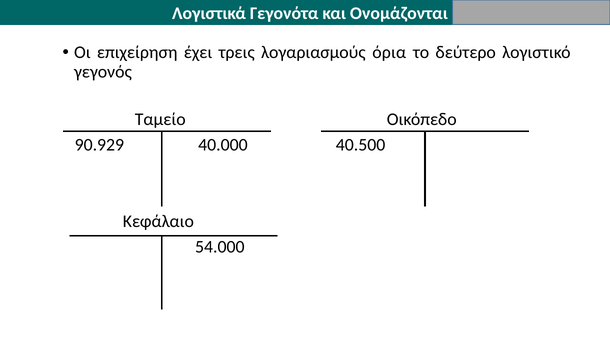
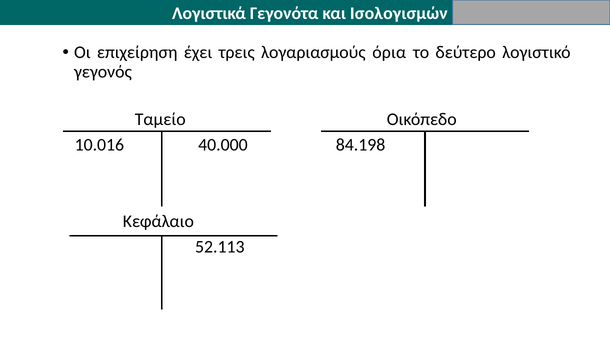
Ονομάζονται: Ονομάζονται -> Ισολογισμών (399, 13)
90.929: 90.929 -> 10.016 (99, 145)
40.500: 40.500 -> 84.198 (361, 145)
54.000: 54.000 -> 52.113 (220, 247)
